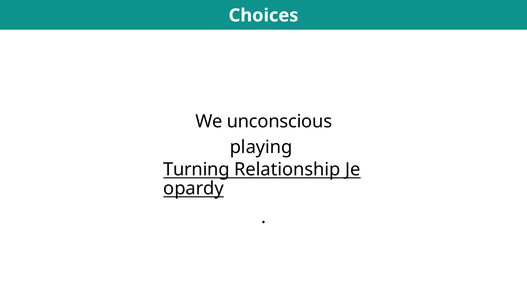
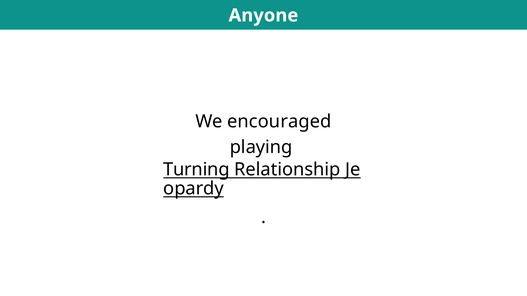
Choices: Choices -> Anyone (263, 15)
unconscious: unconscious -> encouraged (279, 122)
